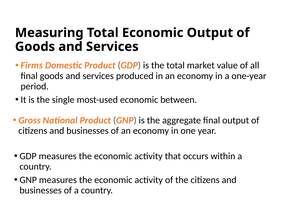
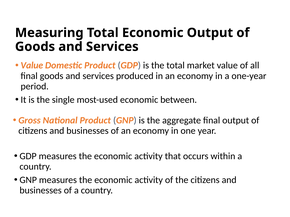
Firms: Firms -> Value (32, 66)
